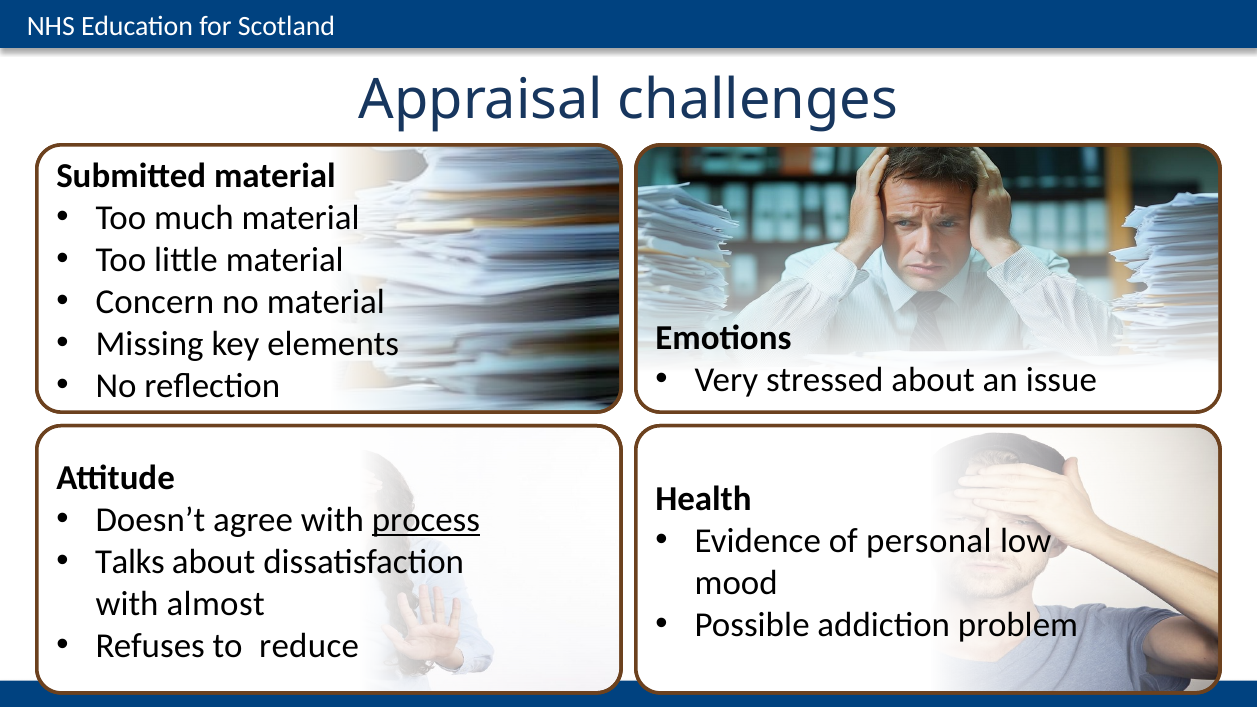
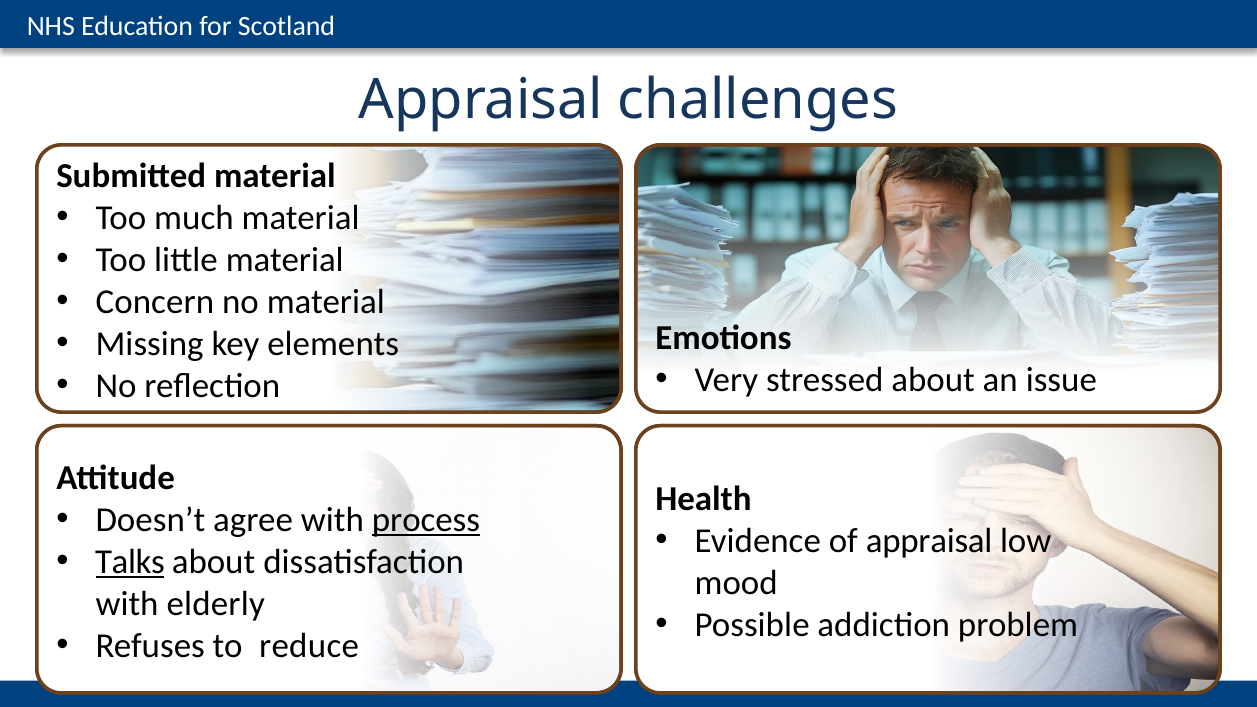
of personal: personal -> appraisal (929, 541)
Talks underline: none -> present (130, 562)
almost: almost -> elderly (216, 604)
